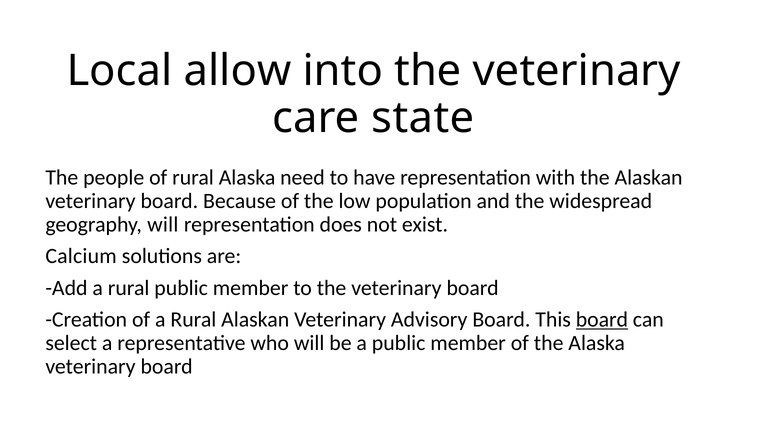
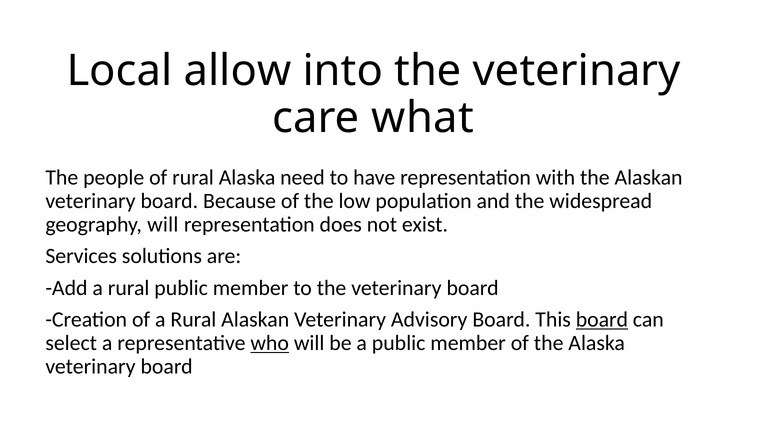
state: state -> what (423, 118)
Calcium: Calcium -> Services (81, 256)
who underline: none -> present (270, 343)
